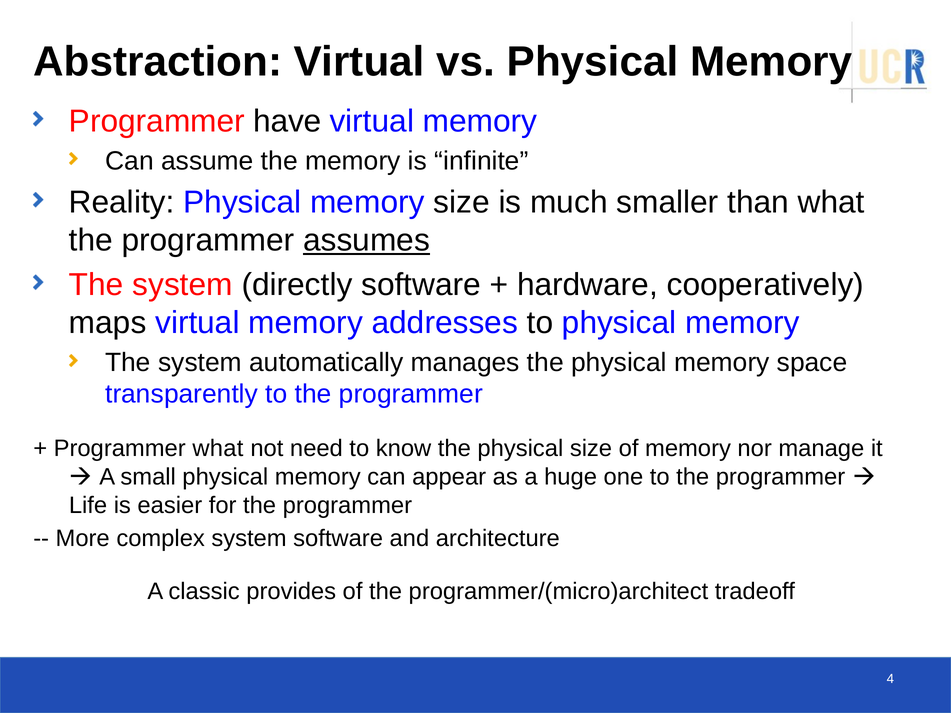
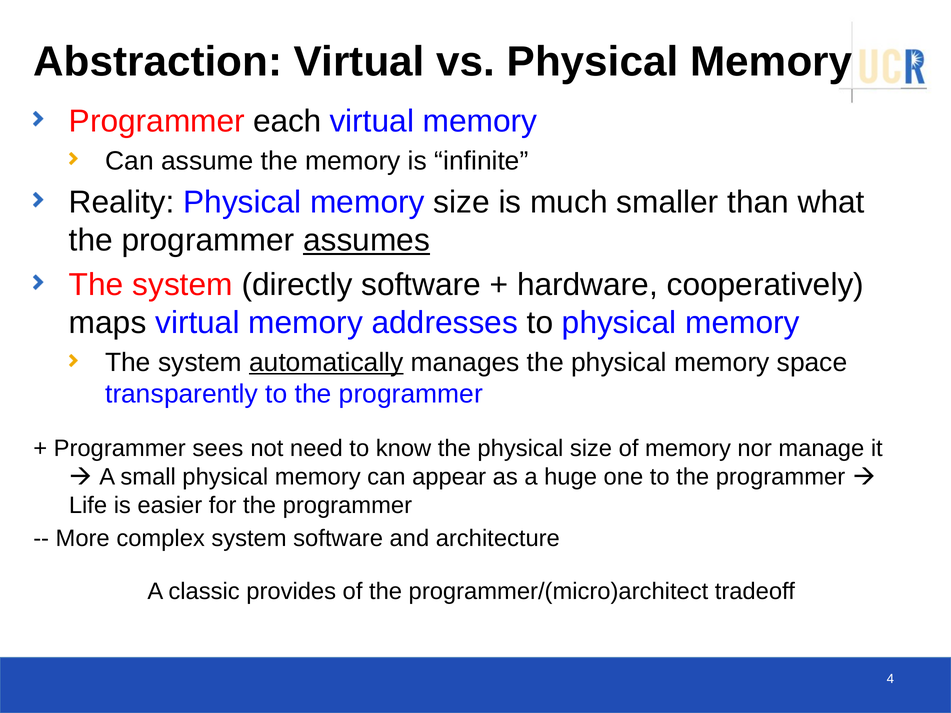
have: have -> each (287, 121)
automatically underline: none -> present (326, 363)
Programmer what: what -> sees (218, 448)
